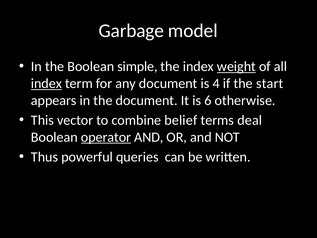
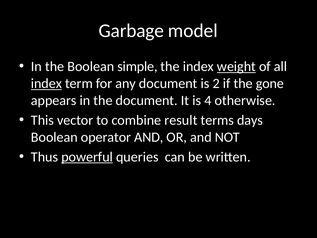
4: 4 -> 2 (216, 83)
start: start -> gone (270, 83)
6: 6 -> 4 (208, 100)
belief: belief -> result (181, 120)
deal: deal -> days (250, 120)
operator underline: present -> none (106, 137)
powerful underline: none -> present (87, 157)
